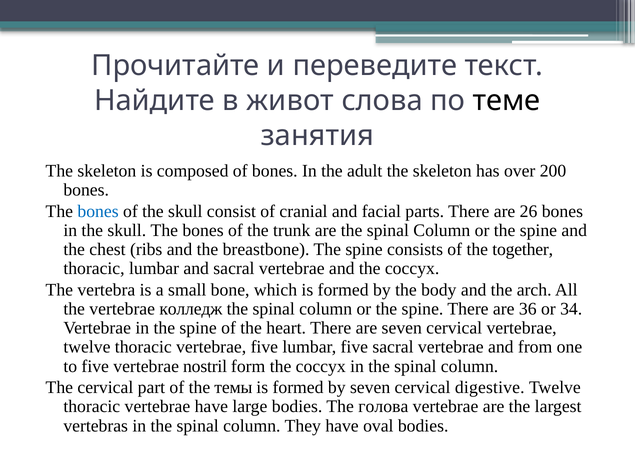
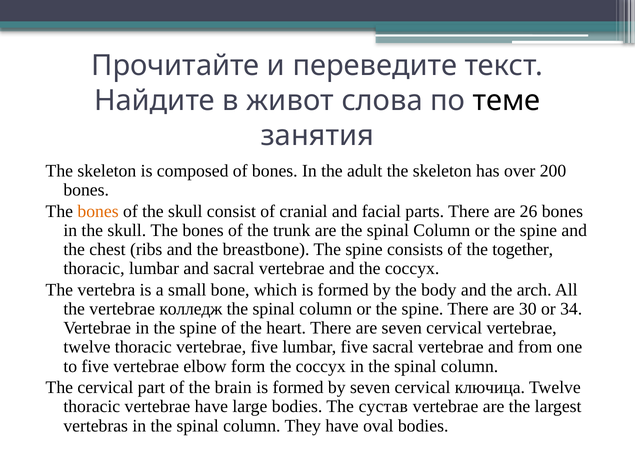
bones colour: blue -> orange (98, 212)
36: 36 -> 30 (528, 309)
nostril: nostril -> elbow (205, 366)
темы: темы -> brain (233, 388)
digestive: digestive -> ключица (490, 388)
голова: голова -> сустав (383, 407)
